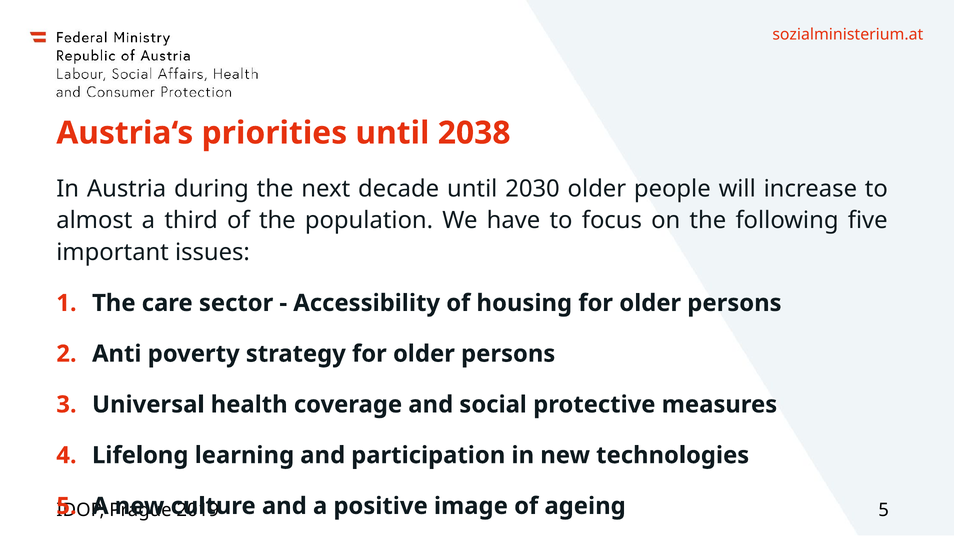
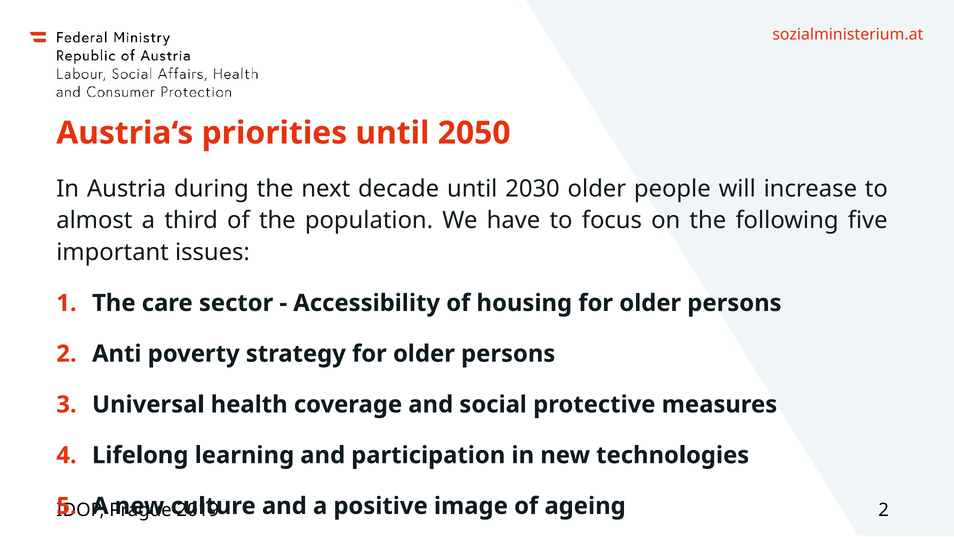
2038: 2038 -> 2050 (474, 133)
5: 5 -> 2 (884, 510)
